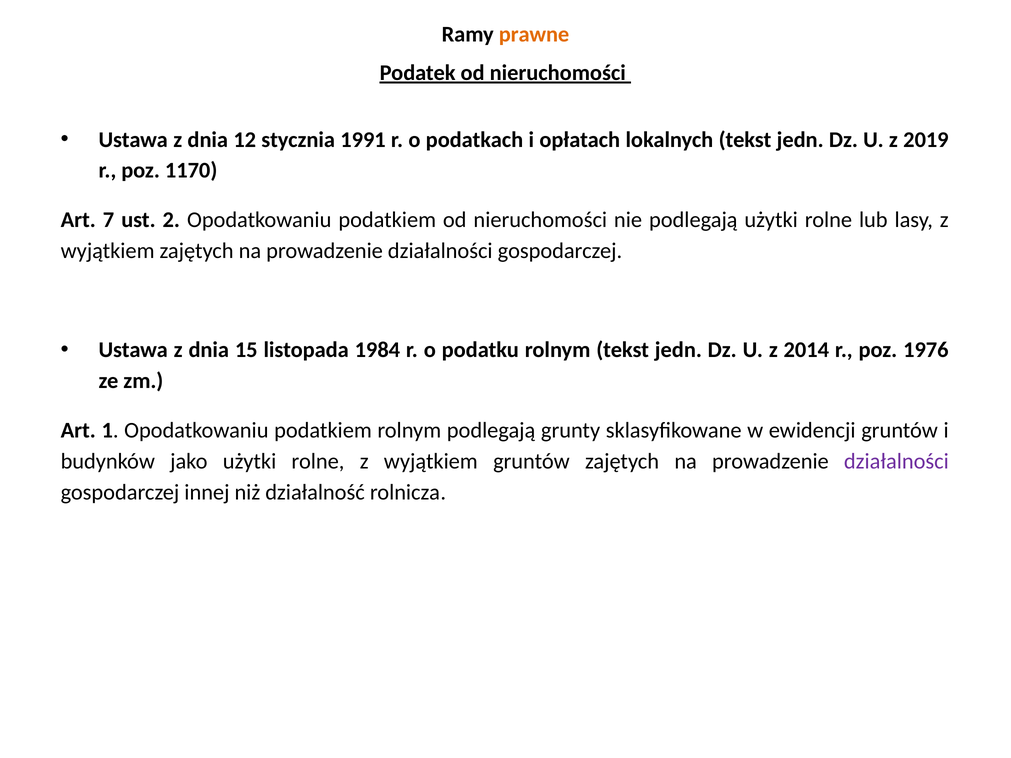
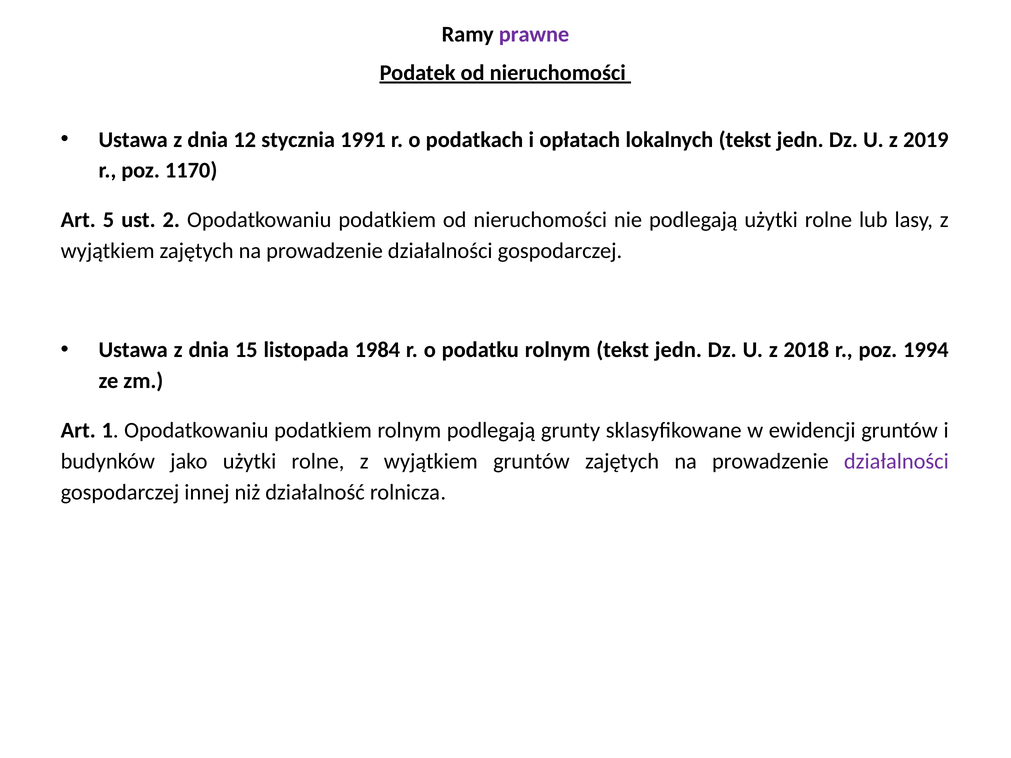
prawne colour: orange -> purple (534, 34)
7: 7 -> 5 (109, 220)
2014: 2014 -> 2018 (806, 350)
1976: 1976 -> 1994 (926, 350)
